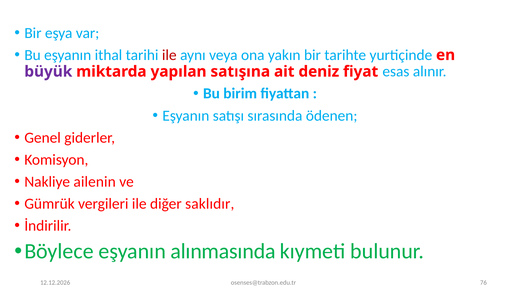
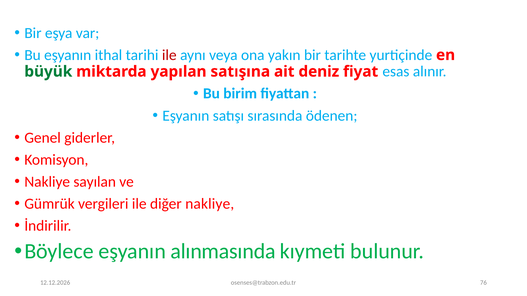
büyük colour: purple -> green (48, 72)
ailenin: ailenin -> sayılan (95, 182)
diğer saklıdır: saklıdır -> nakliye (210, 204)
